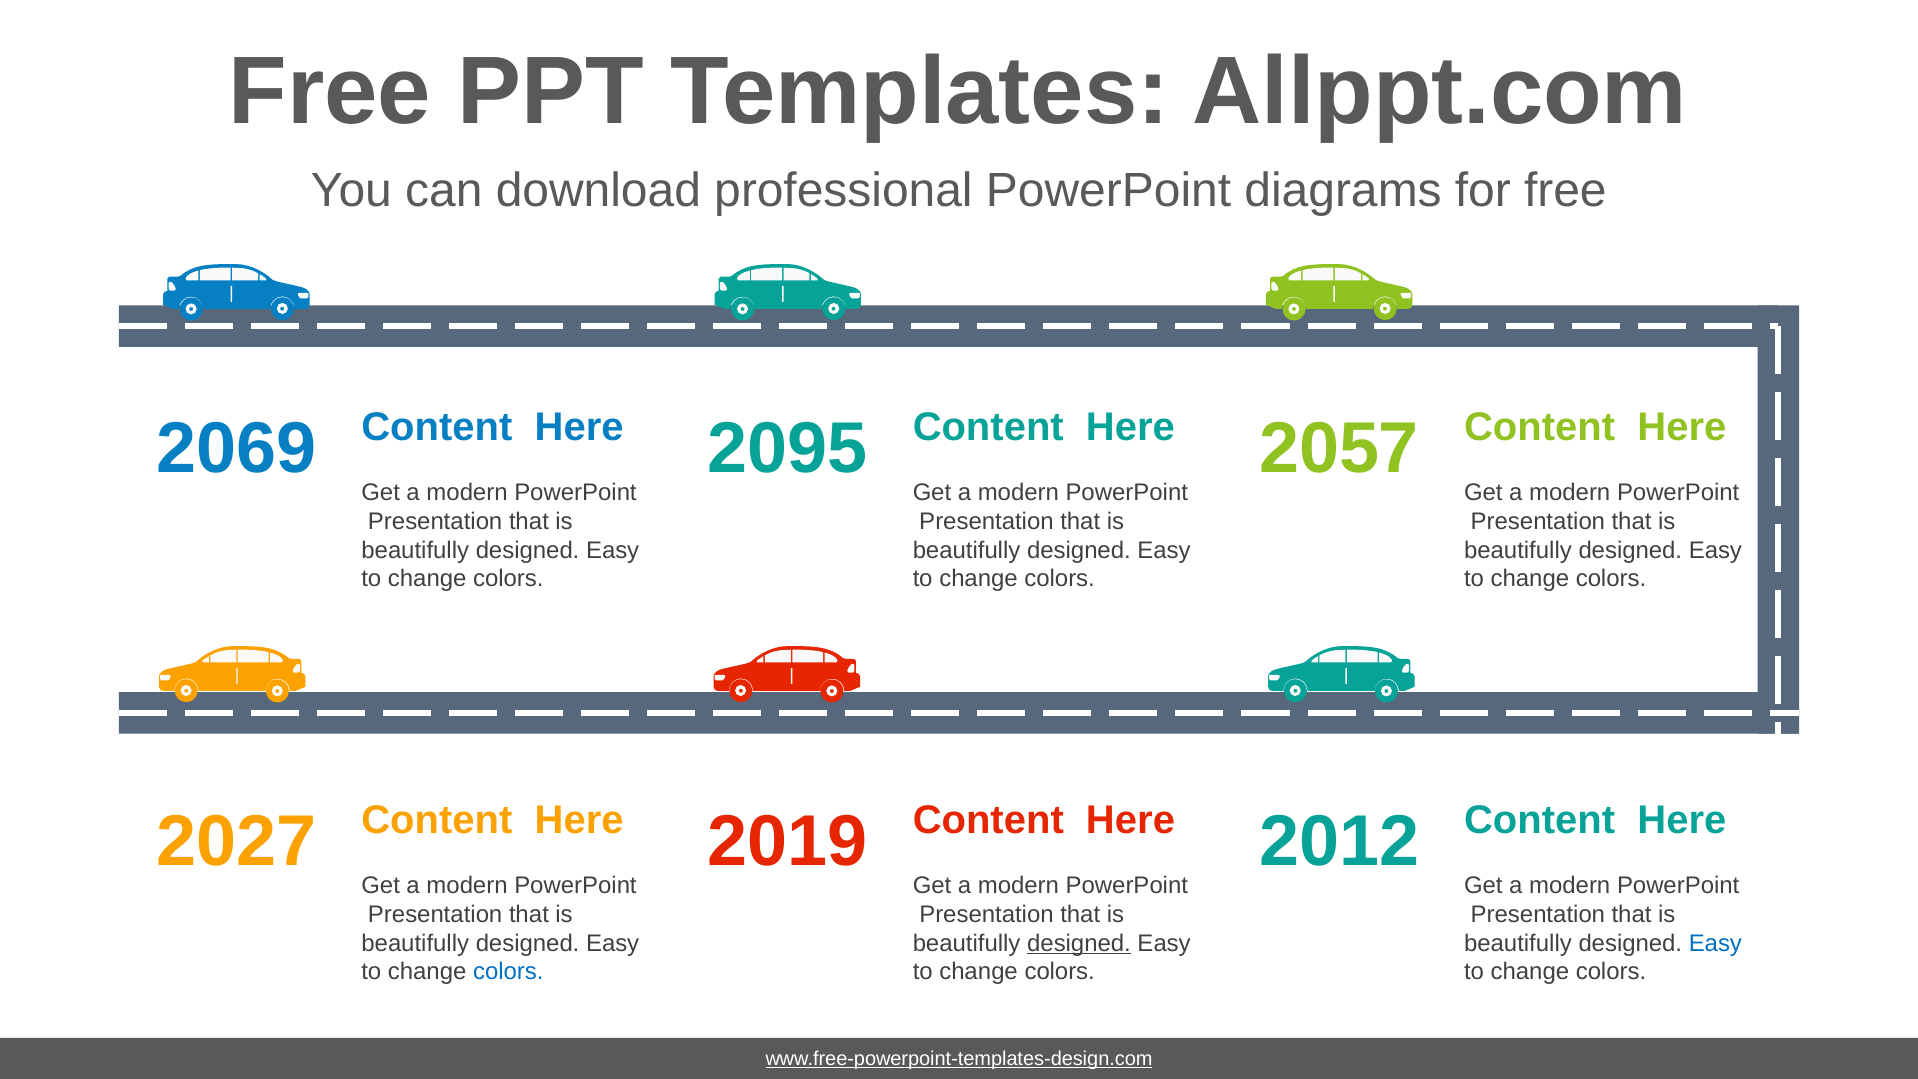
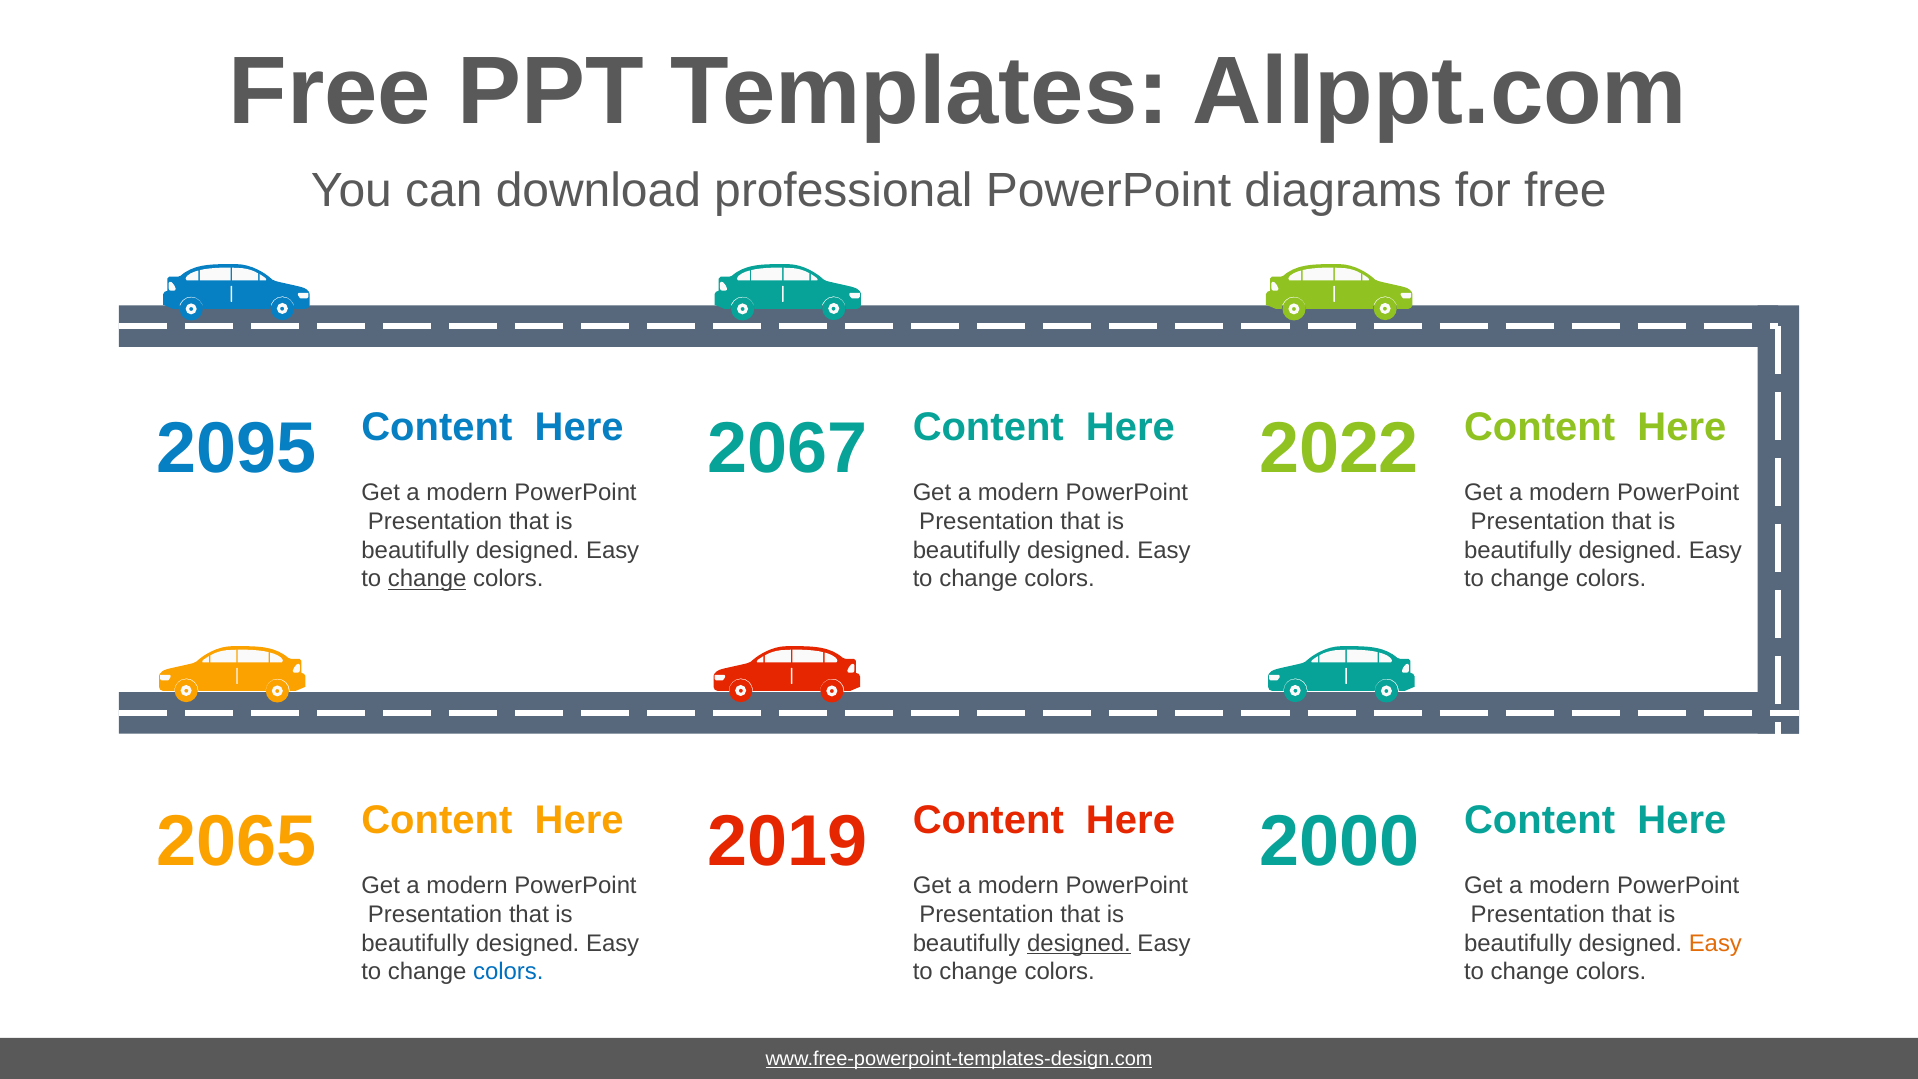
2069: 2069 -> 2095 (236, 449)
2095: 2095 -> 2067 (788, 449)
2057: 2057 -> 2022 (1339, 449)
change underline: none -> present (427, 579)
2027: 2027 -> 2065 (236, 842)
2012: 2012 -> 2000 (1339, 842)
Easy colour: blue -> orange (1715, 943)
